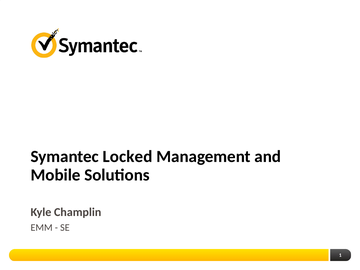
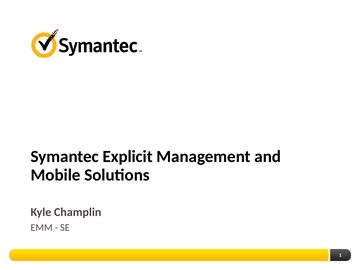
Locked: Locked -> Explicit (128, 157)
